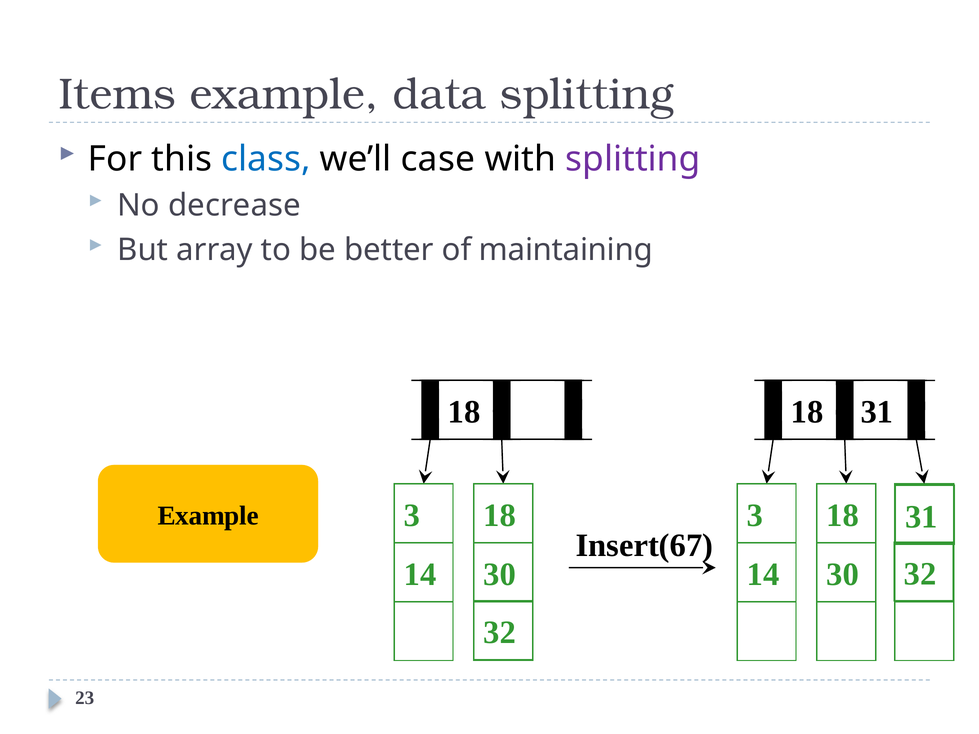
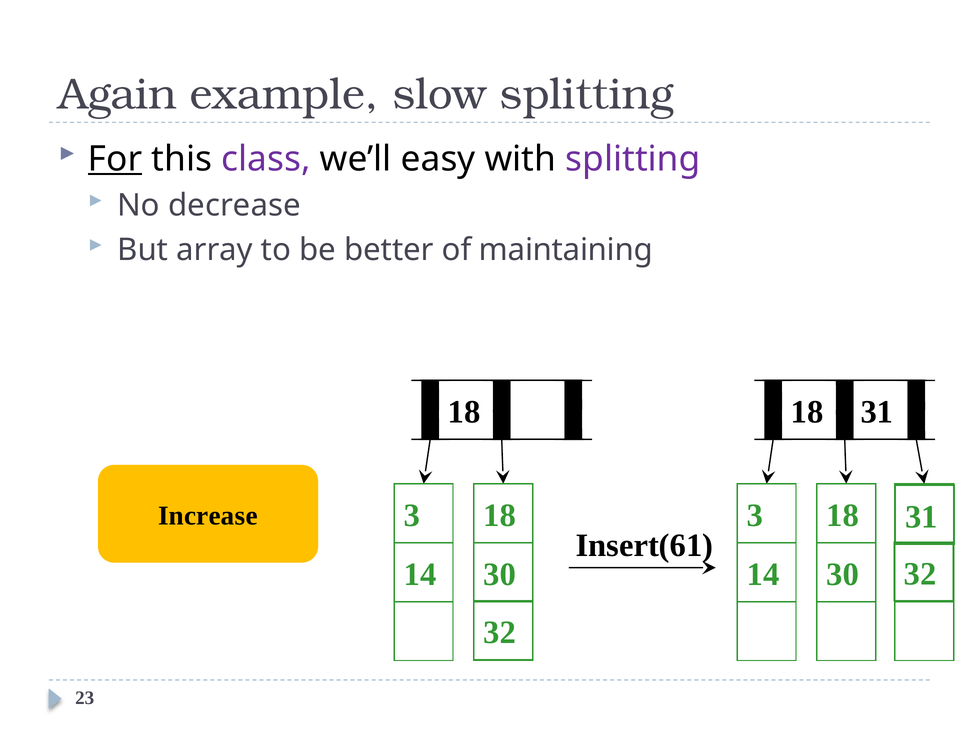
Items: Items -> Again (118, 94)
data: data -> slow (439, 94)
For underline: none -> present (115, 159)
class colour: blue -> purple (266, 159)
case: case -> easy (438, 159)
Example: Example -> Increase (208, 516)
Insert(67: Insert(67 -> Insert(61 (644, 546)
